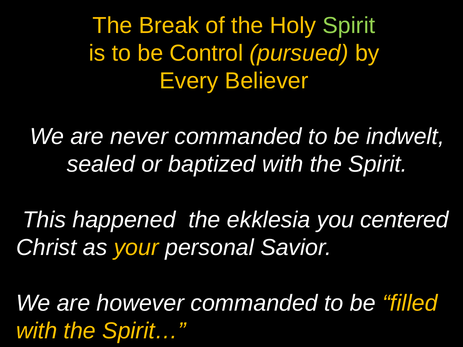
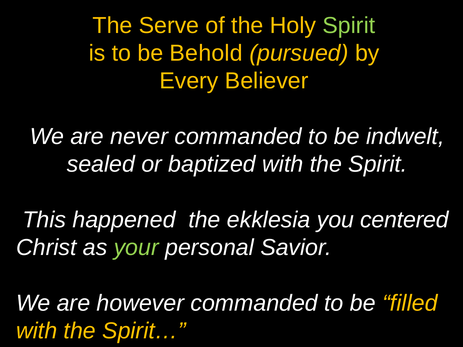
Break: Break -> Serve (169, 25)
Control: Control -> Behold (206, 53)
your colour: yellow -> light green (136, 248)
